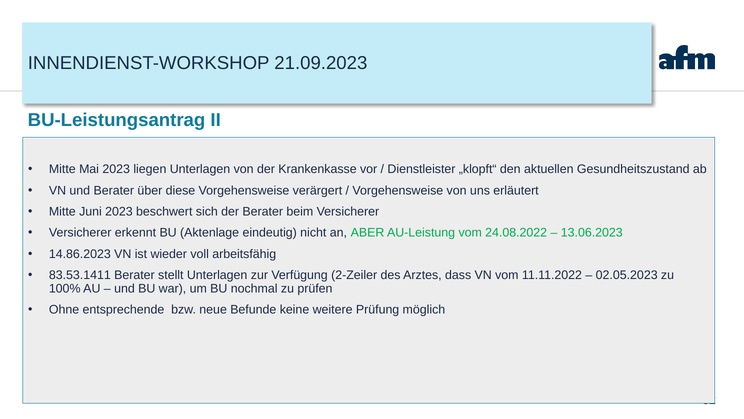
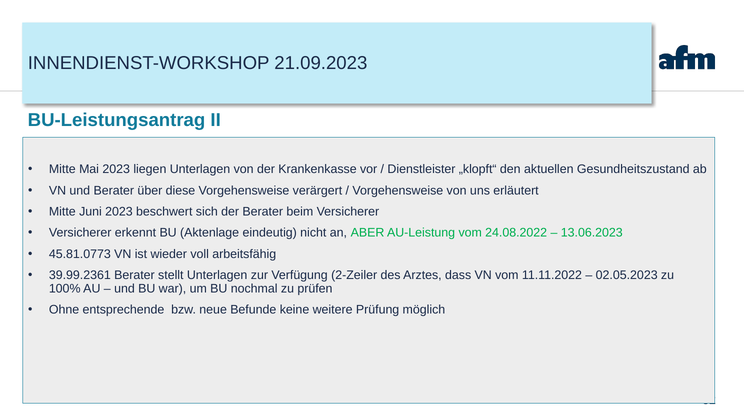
14.86.2023: 14.86.2023 -> 45.81.0773 (80, 254)
83.53.1411: 83.53.1411 -> 39.99.2361 (80, 275)
